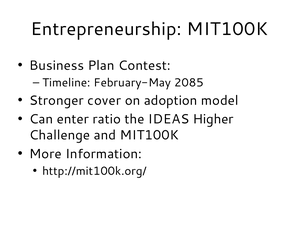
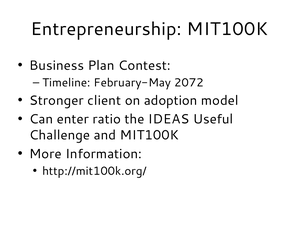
2085: 2085 -> 2072 (189, 82)
cover: cover -> client (104, 100)
Higher: Higher -> Useful (213, 119)
